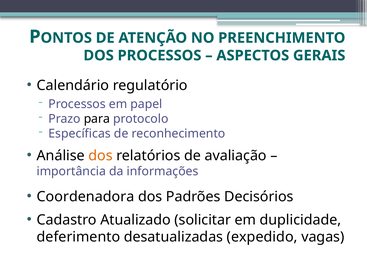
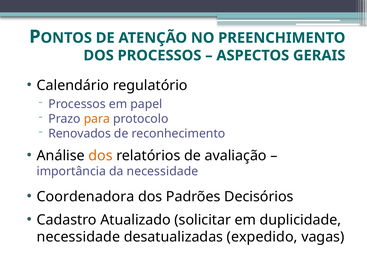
para colour: black -> orange (97, 119)
Específicas: Específicas -> Renovados (80, 134)
da informações: informações -> necessidade (163, 172)
deferimento: deferimento -> necessidade (78, 237)
